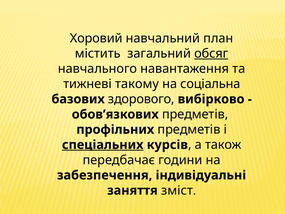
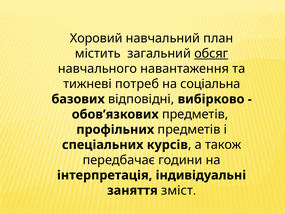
такому: такому -> потреб (137, 84)
здорового: здорового -> відповідні (141, 99)
спеціальних underline: present -> none (103, 145)
забезпечення: забезпечення -> інтерпретація (105, 175)
